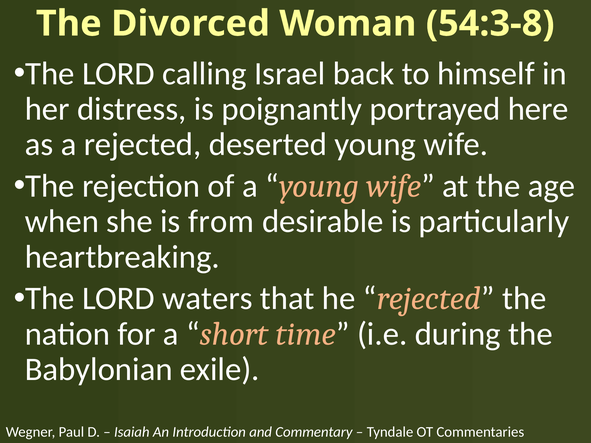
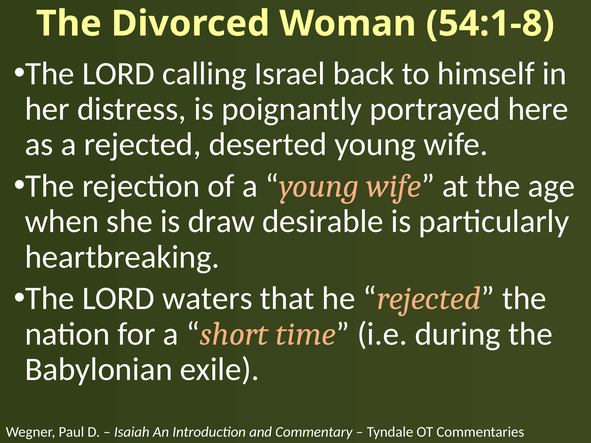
54:3-8: 54:3-8 -> 54:1-8 (490, 24)
from: from -> draw (221, 222)
